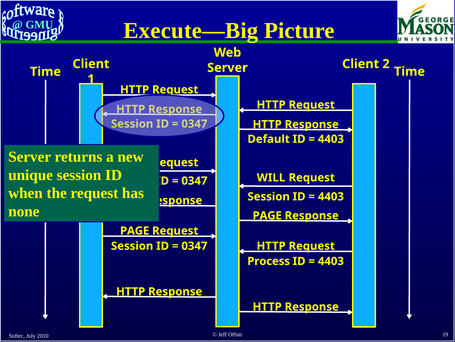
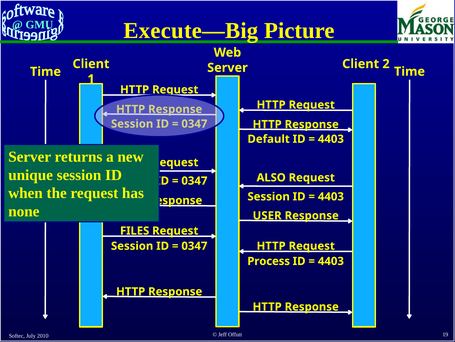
WILL: WILL -> ALSO (271, 177)
PAGE: PAGE -> USER (267, 215)
PAGE: PAGE -> FILES (135, 230)
